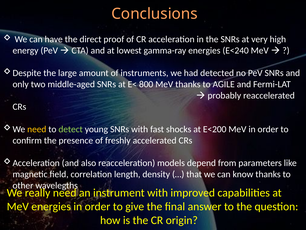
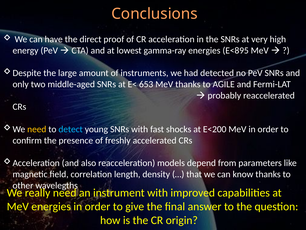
E<240: E<240 -> E<895 (236, 51)
800: 800 -> 653 (146, 84)
detect colour: light green -> light blue (71, 129)
